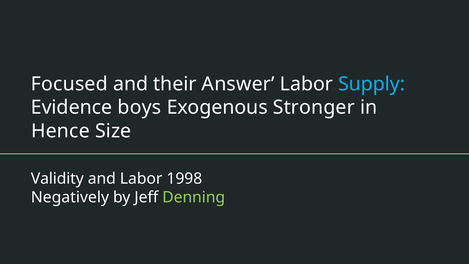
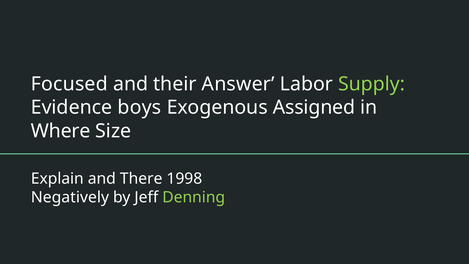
Supply colour: light blue -> light green (372, 84)
Stronger: Stronger -> Assigned (314, 107)
Hence: Hence -> Where (61, 131)
Validity: Validity -> Explain (57, 178)
and Labor: Labor -> There (141, 178)
